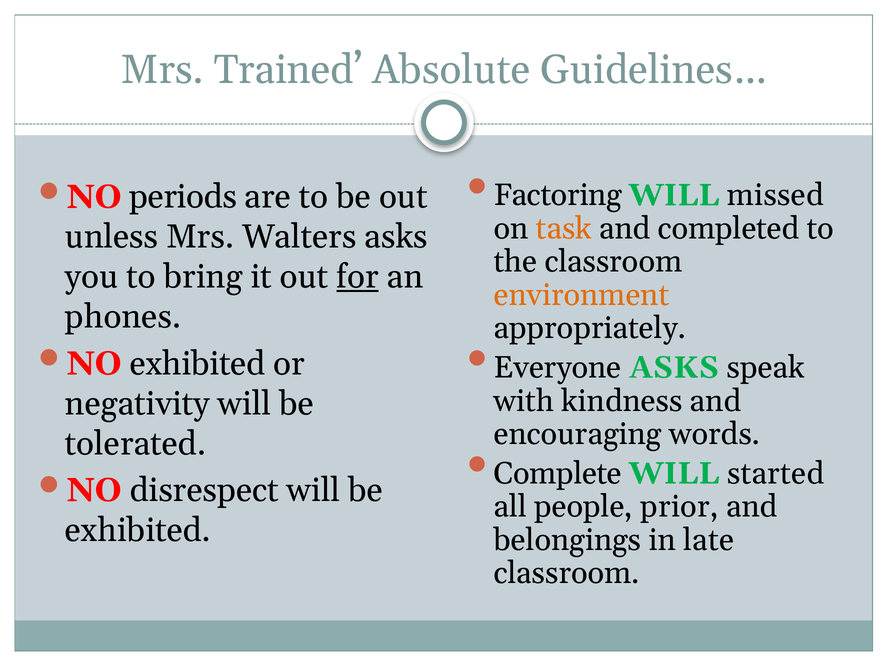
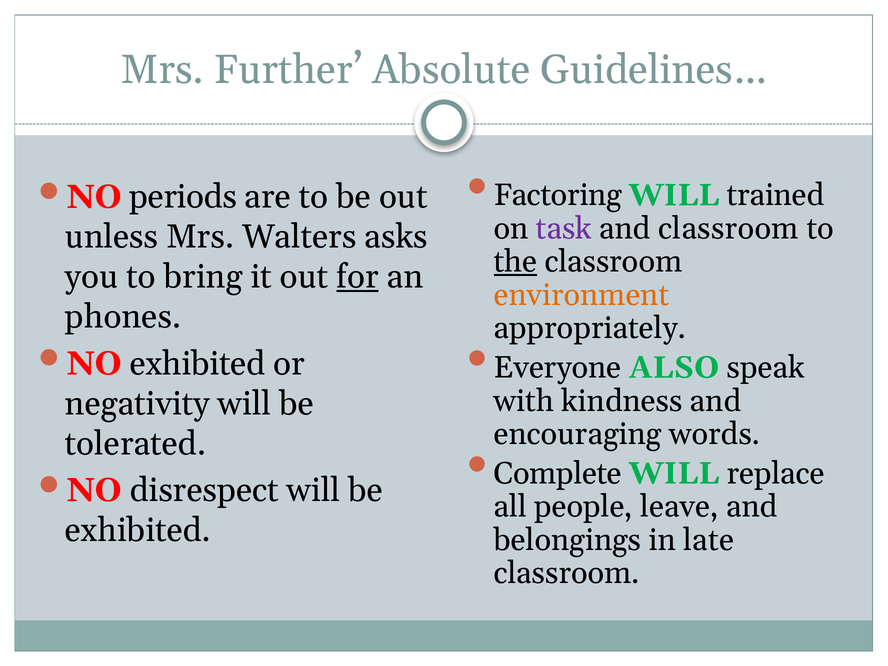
Trained: Trained -> Further (288, 70)
missed: missed -> trained (776, 195)
task colour: orange -> purple (564, 228)
and completed: completed -> classroom (728, 228)
the underline: none -> present (515, 262)
Everyone ASKS: ASKS -> ALSO (674, 368)
started: started -> replace (776, 473)
prior: prior -> leave (679, 507)
